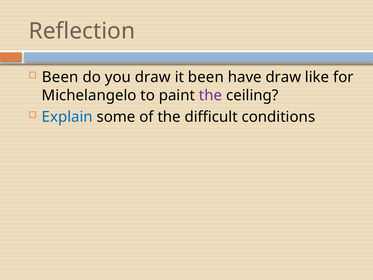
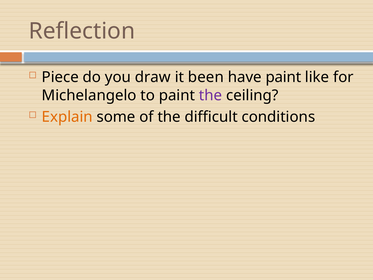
Been: Been -> Piece (60, 77)
have draw: draw -> paint (283, 77)
Explain colour: blue -> orange (67, 117)
